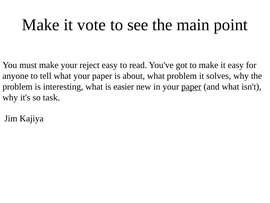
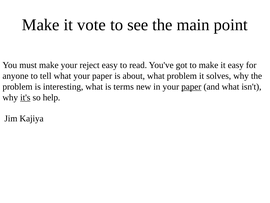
easier: easier -> terms (124, 87)
it's underline: none -> present (25, 97)
task: task -> help (52, 97)
